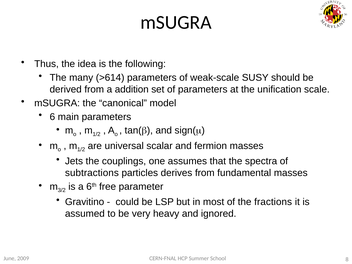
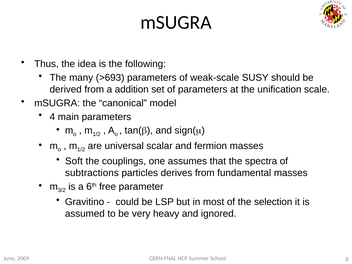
>614: >614 -> >693 (110, 78)
6: 6 -> 4 (52, 117)
Jets: Jets -> Soft (74, 161)
fractions: fractions -> selection (273, 202)
